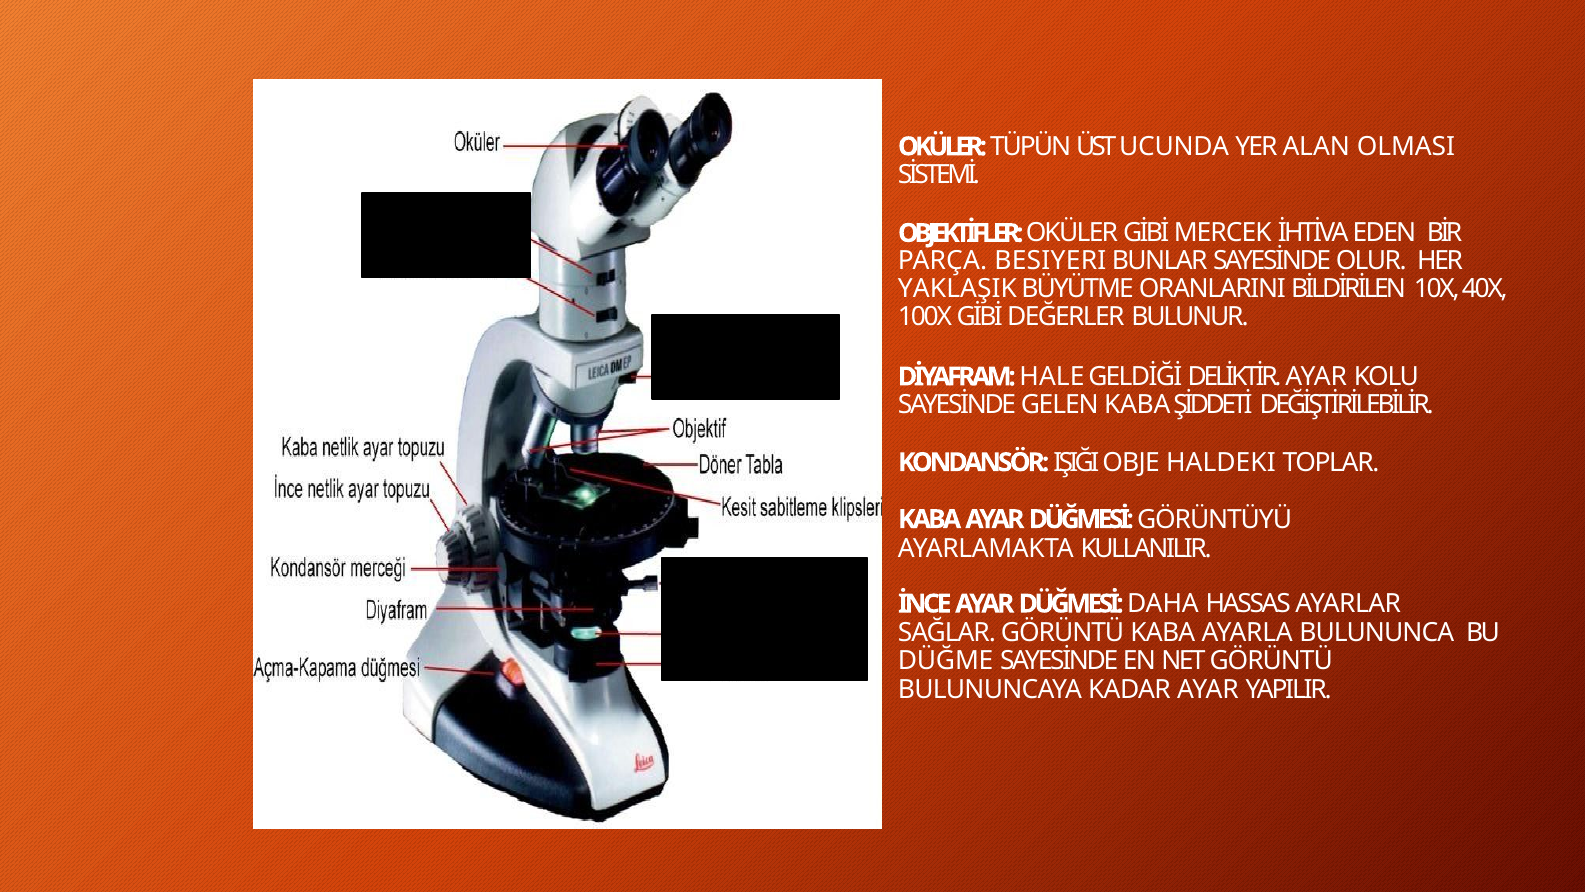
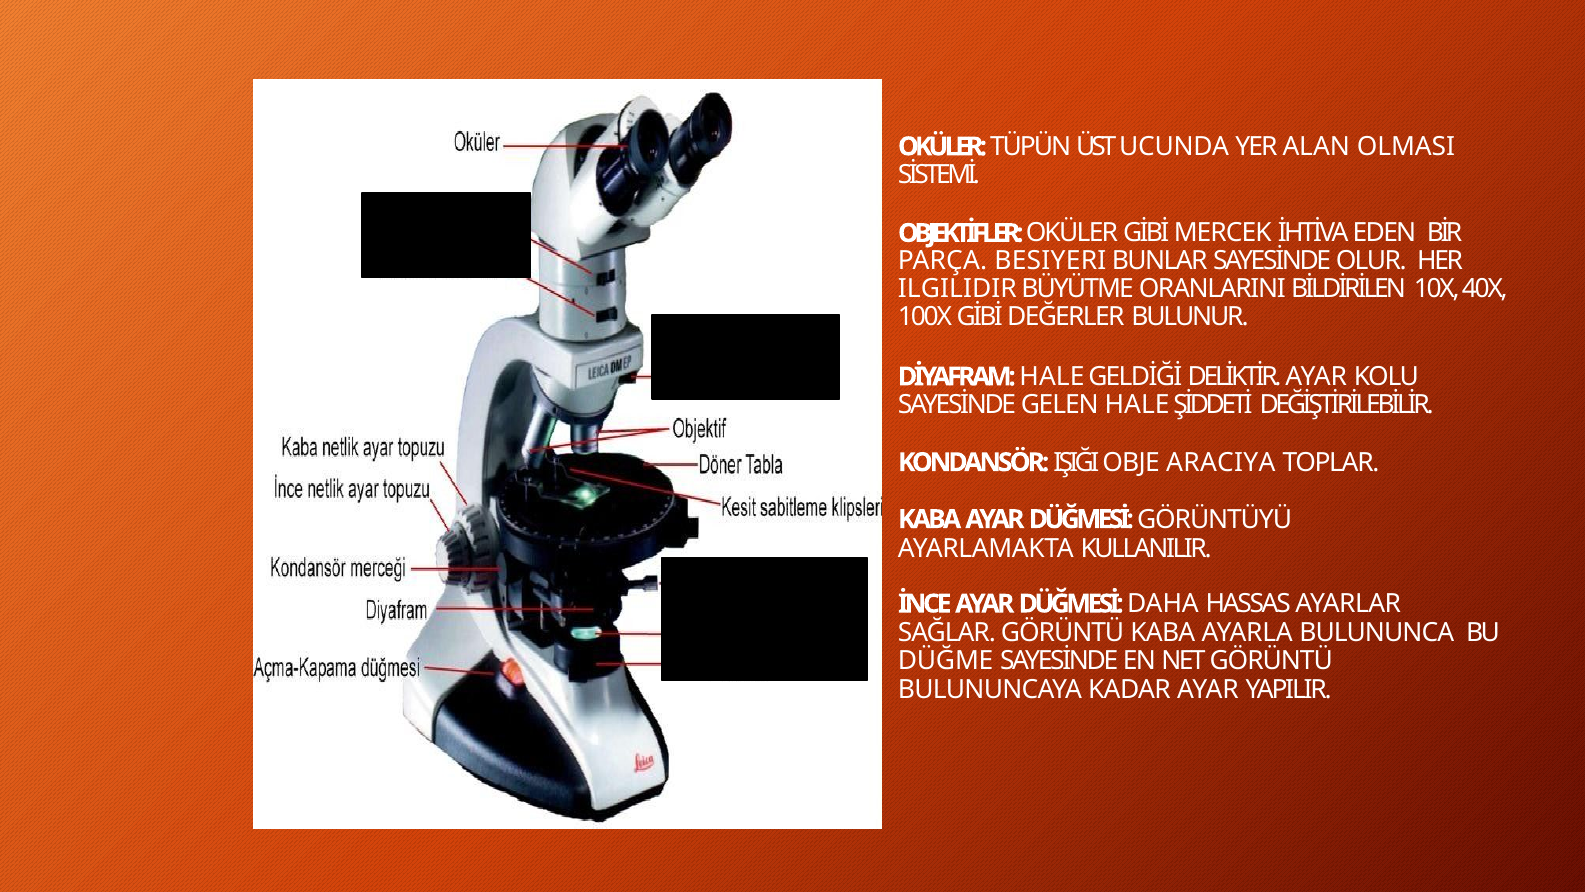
YAKLAŞIK: YAKLAŞIK -> ILGILIDIR (957, 289)
GELEN KABA: KABA -> HALE (1137, 405)
HALDEKI: HALDEKI -> ARACIYA (1221, 462)
